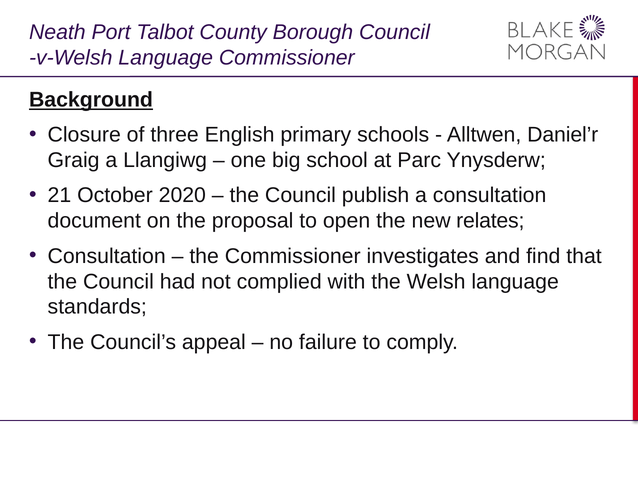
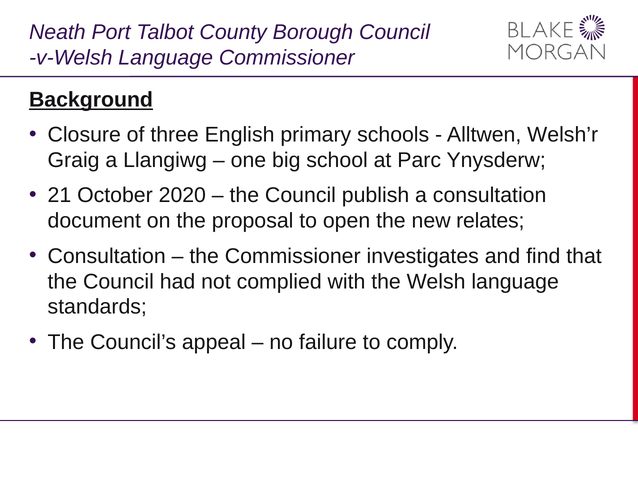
Daniel’r: Daniel’r -> Welsh’r (563, 135)
